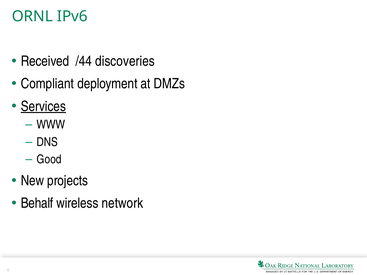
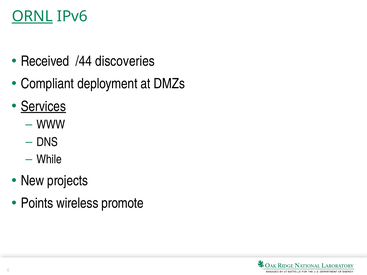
ORNL underline: none -> present (32, 16)
Good: Good -> While (49, 159)
Behalf: Behalf -> Points (37, 203)
network: network -> promote (122, 203)
